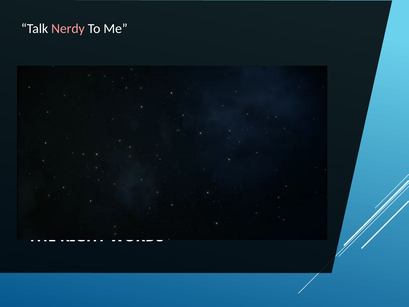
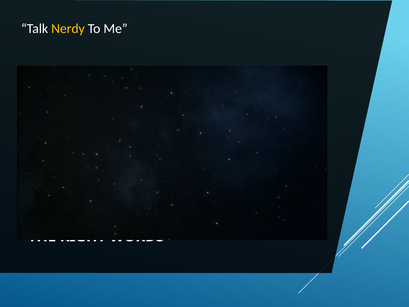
Nerdy colour: pink -> yellow (68, 29)
